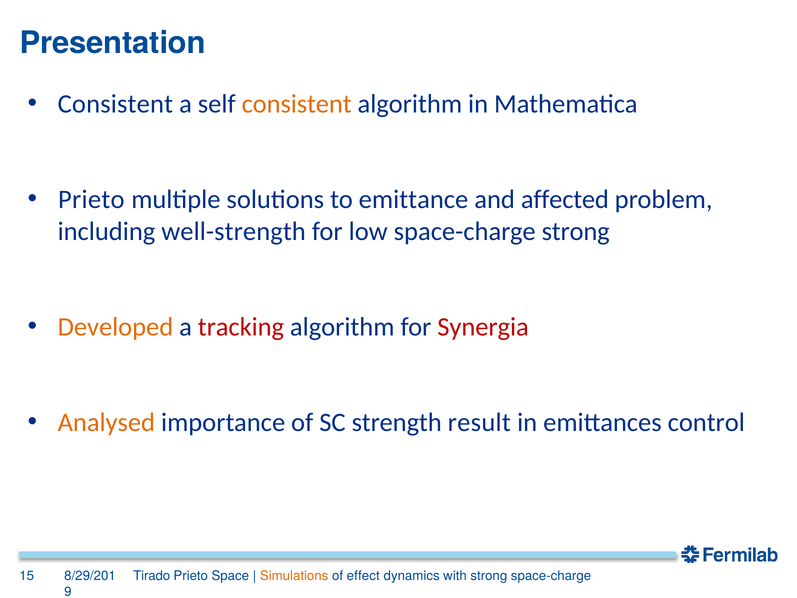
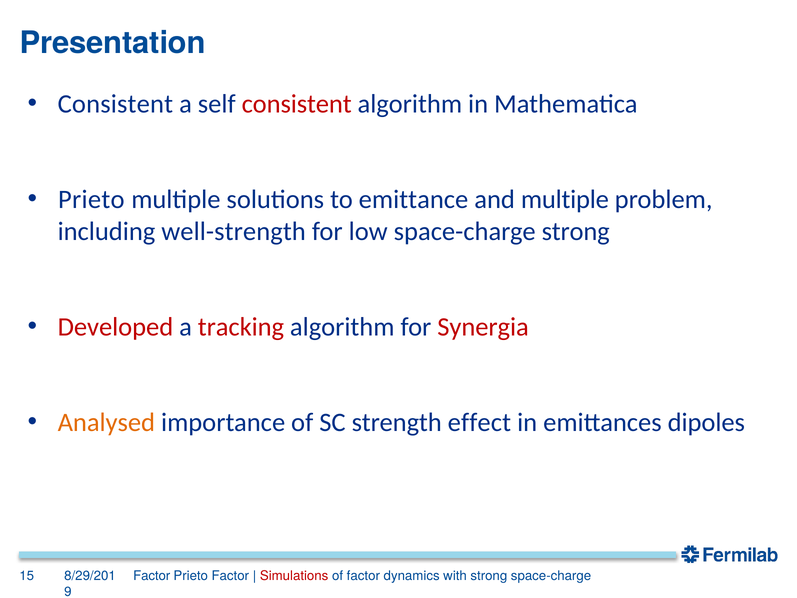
consistent colour: orange -> red (297, 104)
and affected: affected -> multiple (565, 199)
Developed colour: orange -> red (115, 327)
result: result -> effect (479, 423)
control: control -> dipoles (706, 423)
Tirado: Tirado -> Factor (152, 576)
Prieto Space: Space -> Factor (230, 576)
Simulations colour: orange -> red (294, 576)
of effect: effect -> factor (363, 576)
